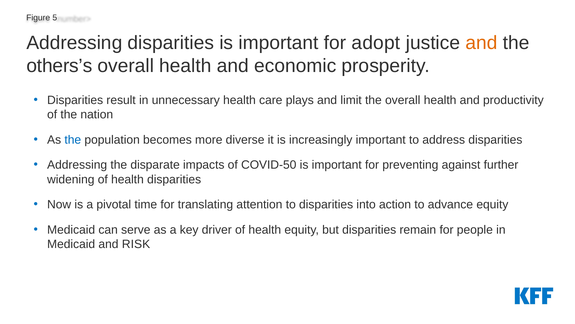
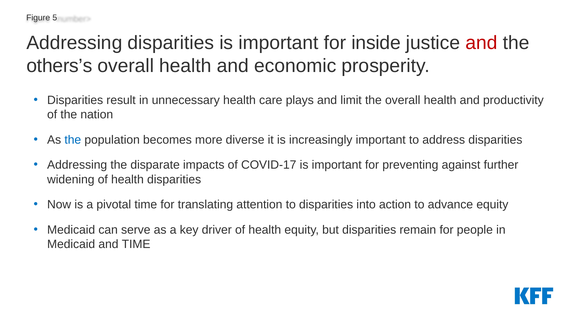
adopt: adopt -> inside (376, 43)
and colour: orange -> red (481, 43)
COVID-50: COVID-50 -> COVID-17 (269, 165)
and RISK: RISK -> TIME (136, 244)
